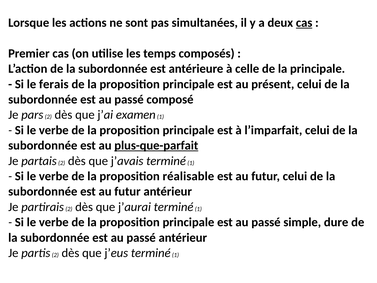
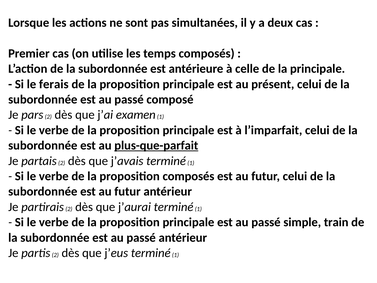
cas underline: present -> none (304, 23)
proposition réalisable: réalisable -> composés (188, 176)
dure: dure -> train (336, 222)
